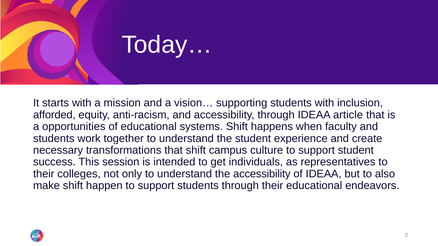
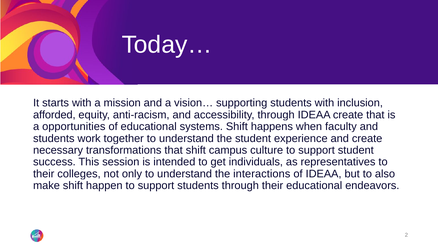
IDEAA article: article -> create (348, 115)
the accessibility: accessibility -> interactions (262, 174)
